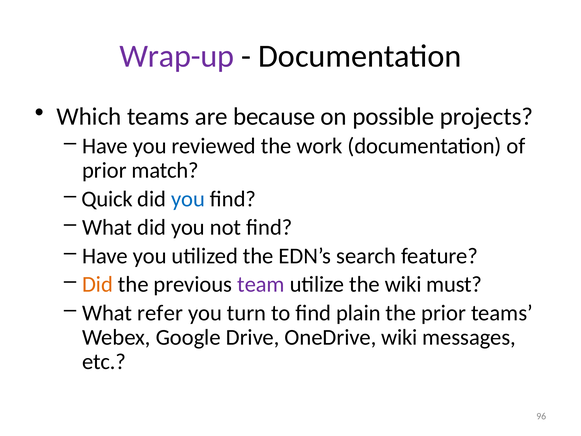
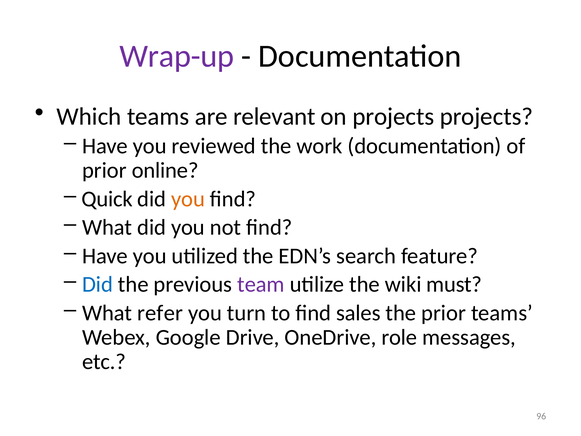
because: because -> relevant (274, 116)
on possible: possible -> projects (393, 116)
match: match -> online (165, 170)
you colour: blue -> orange (188, 199)
Did colour: orange -> blue (98, 284)
plain: plain -> sales (358, 313)
OneDrive wiki: wiki -> role (399, 337)
